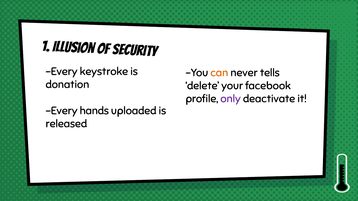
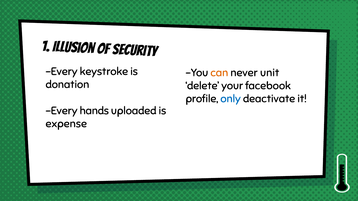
tells: tells -> unit (270, 73)
only colour: purple -> blue (231, 99)
released: released -> expense (66, 124)
